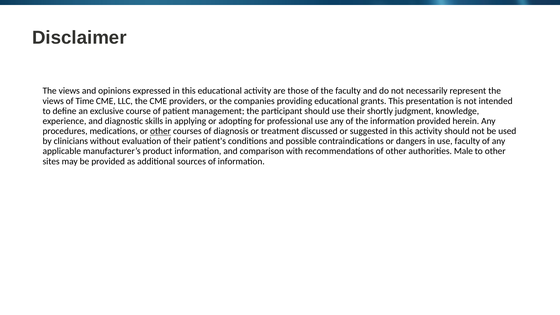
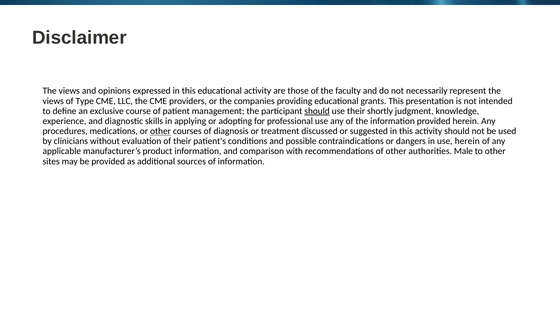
Time: Time -> Type (85, 101)
should underline: none -> present (317, 111)
use faculty: faculty -> herein (467, 141)
